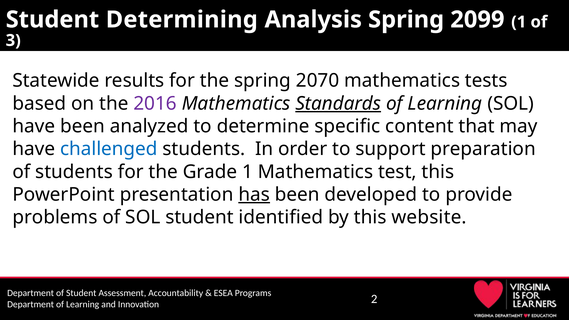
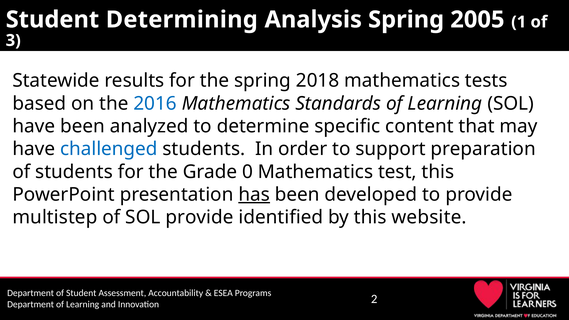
2099: 2099 -> 2005 (477, 20)
2070: 2070 -> 2018 (318, 81)
2016 colour: purple -> blue (155, 104)
Standards underline: present -> none (338, 104)
Grade 1: 1 -> 0 (247, 172)
problems: problems -> multistep (55, 217)
SOL student: student -> provide (200, 217)
